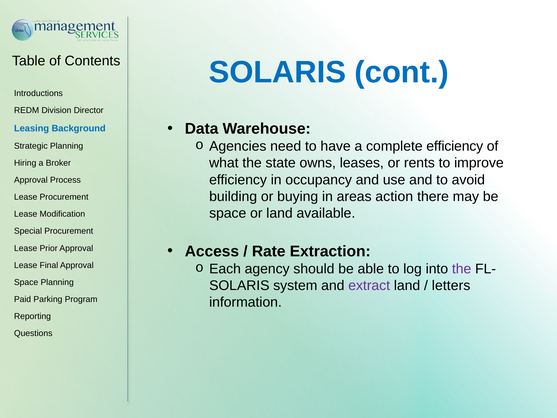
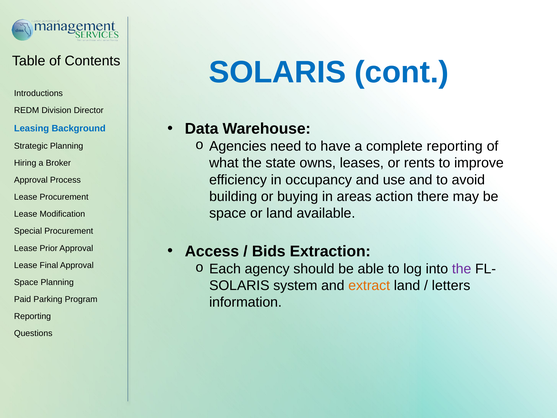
complete efficiency: efficiency -> reporting (455, 146)
Rate: Rate -> Bids (269, 251)
extract colour: purple -> orange (369, 286)
